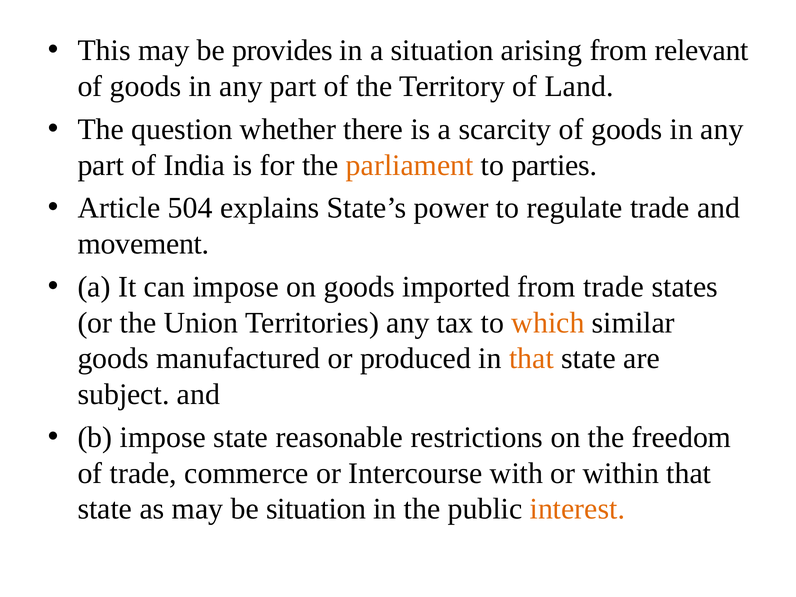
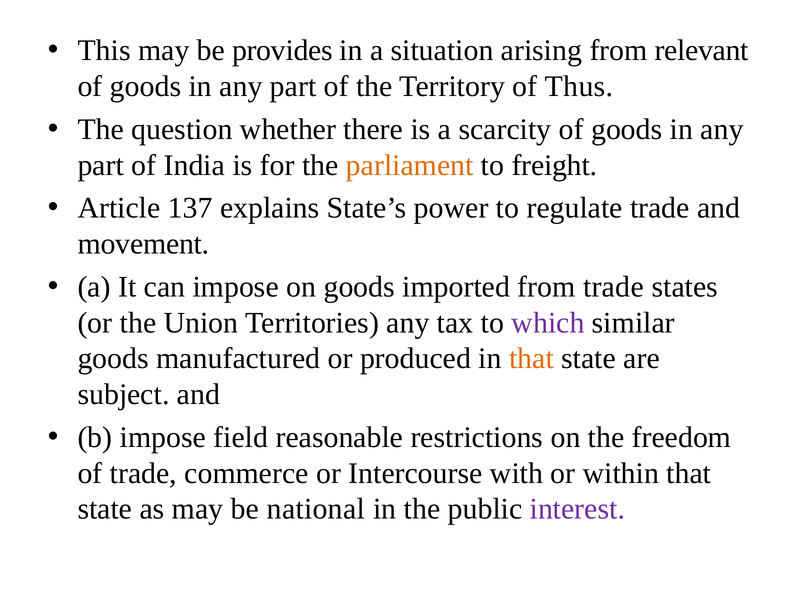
Land: Land -> Thus (579, 86)
parties: parties -> freight (554, 165)
504: 504 -> 137 (190, 208)
which colour: orange -> purple (548, 323)
impose state: state -> field (241, 437)
be situation: situation -> national (316, 509)
interest colour: orange -> purple (577, 509)
